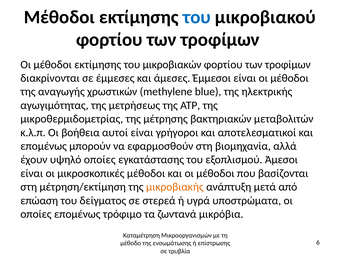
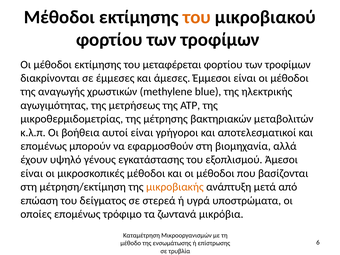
του colour: blue -> orange (197, 17)
μικροβιακών: μικροβιακών -> μεταφέρεται (172, 65)
υψηλό οποίες: οποίες -> γένους (100, 160)
